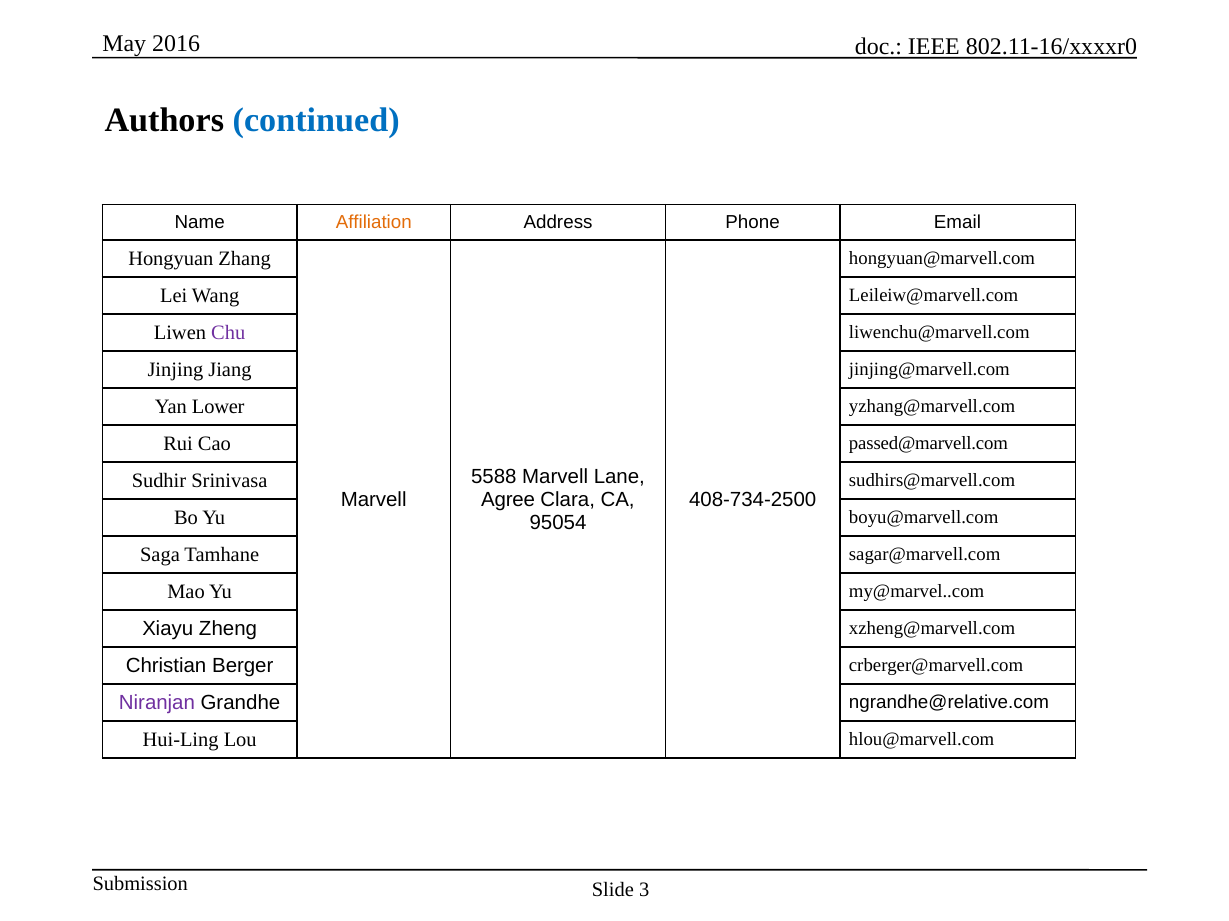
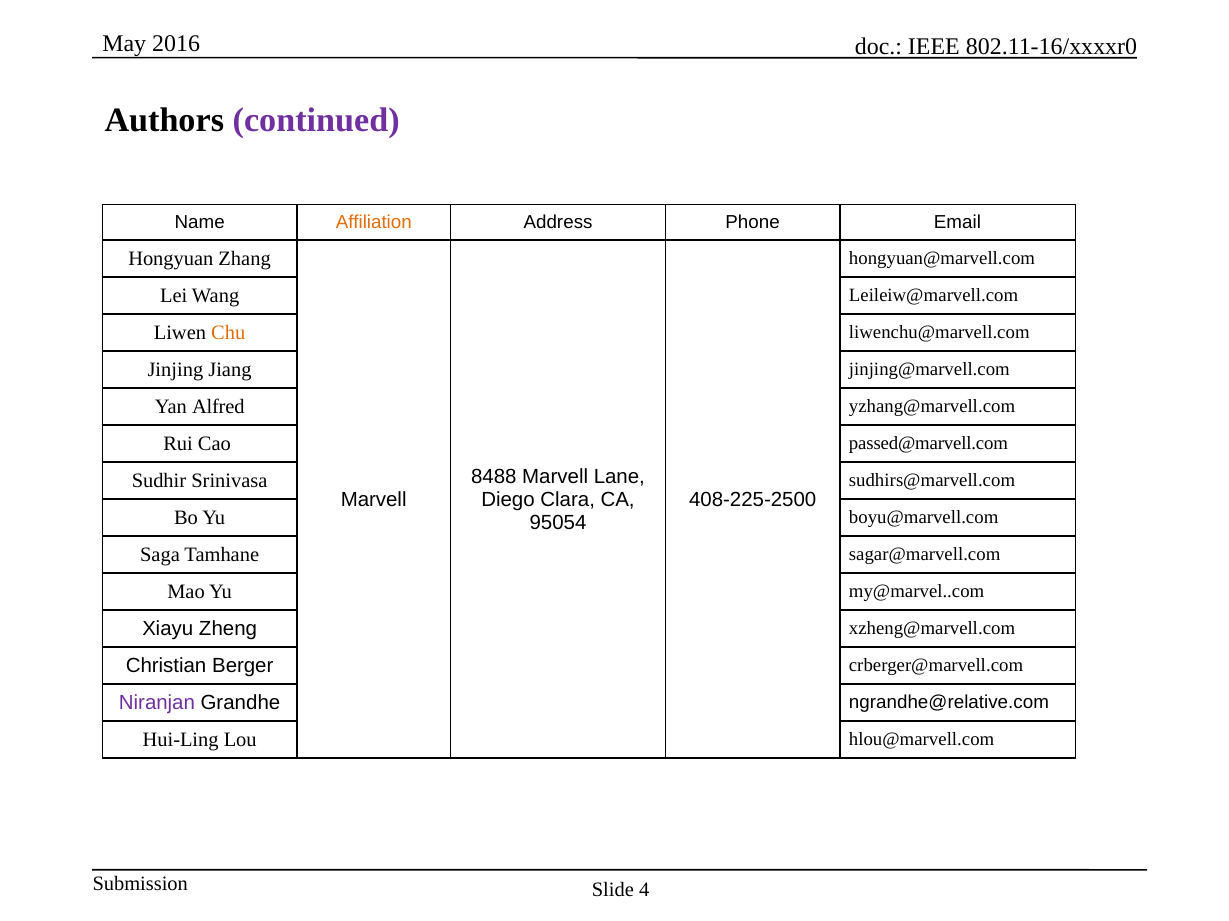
continued colour: blue -> purple (316, 120)
Chu colour: purple -> orange (228, 333)
Lower: Lower -> Alfred (218, 407)
5588: 5588 -> 8488 (494, 477)
Agree: Agree -> Diego (508, 500)
408-734-2500: 408-734-2500 -> 408-225-2500 (753, 500)
3: 3 -> 4 (644, 890)
